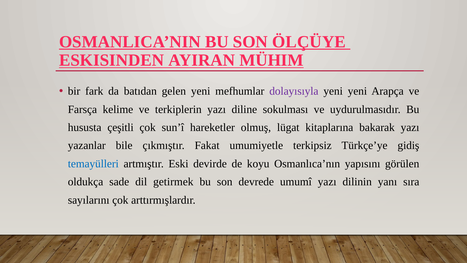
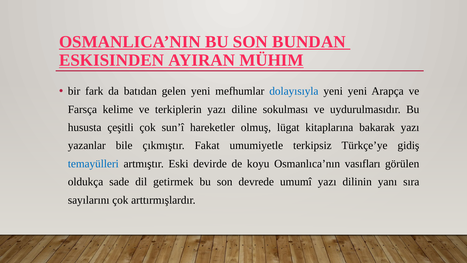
ÖLÇÜYE: ÖLÇÜYE -> BUNDAN (309, 42)
dolayısıyla colour: purple -> blue (294, 91)
yapısını: yapısını -> vasıfları (363, 164)
